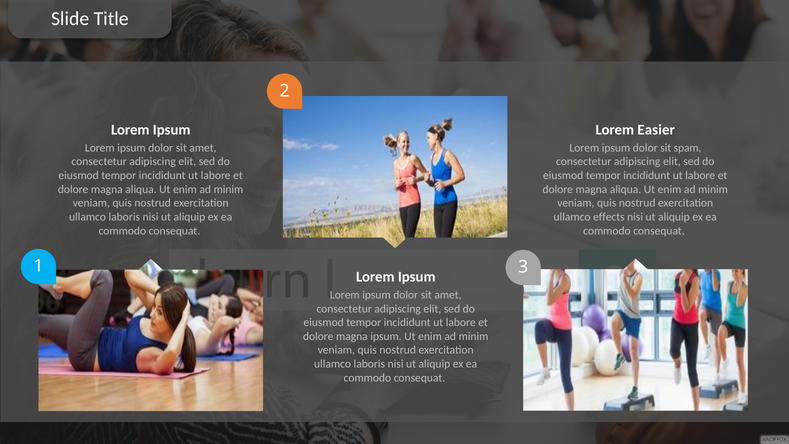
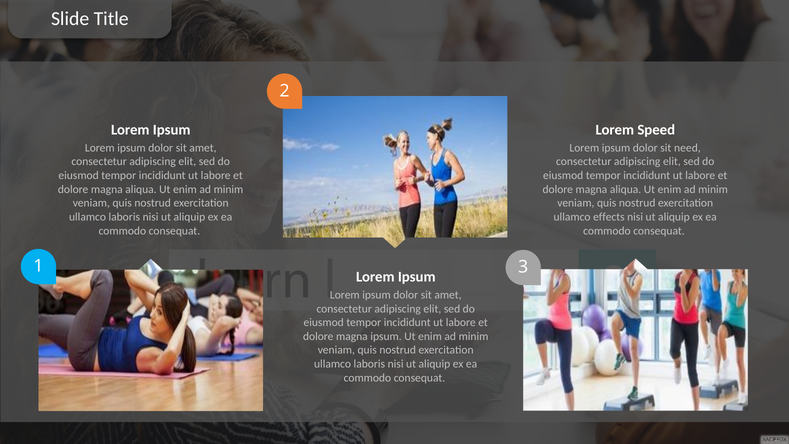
Easier: Easier -> Speed (656, 130)
spam: spam -> need (687, 148)
